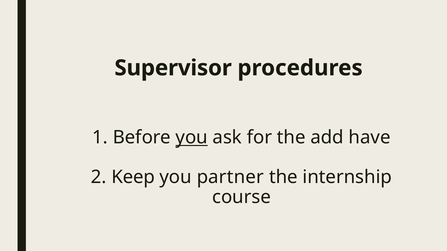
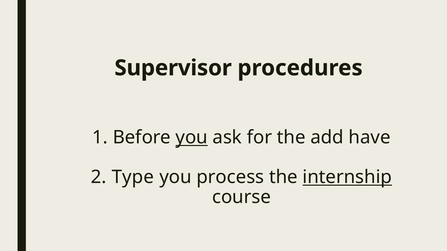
Keep: Keep -> Type (133, 177)
partner: partner -> process (230, 177)
internship underline: none -> present (347, 177)
